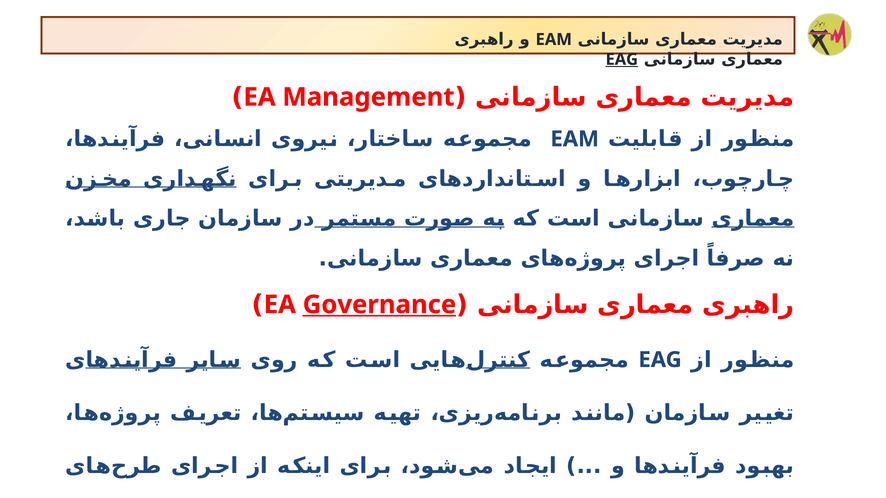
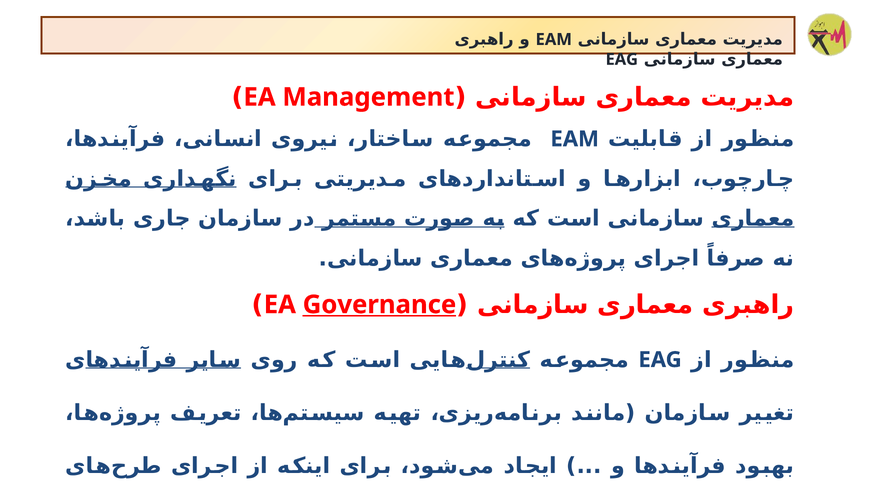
EAG underline: present -> none (622, 59)
